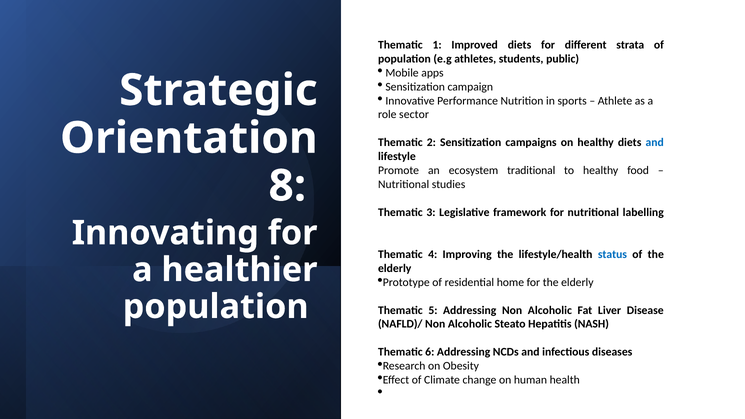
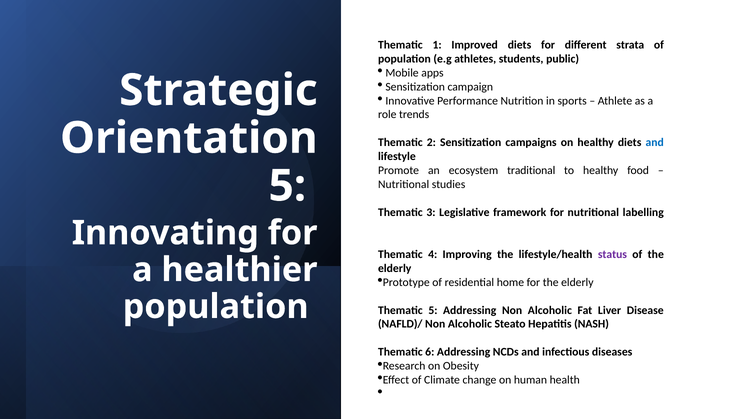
sector: sector -> trends (414, 115)
8: 8 -> 5 (287, 186)
status colour: blue -> purple (612, 254)
